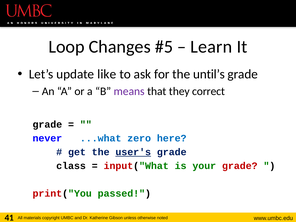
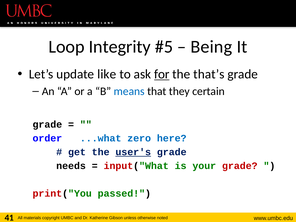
Changes: Changes -> Integrity (120, 47)
Learn: Learn -> Being (211, 47)
for underline: none -> present (162, 74)
until’s: until’s -> that’s (209, 74)
means colour: purple -> blue (129, 91)
correct: correct -> certain (208, 91)
never: never -> order (47, 138)
class: class -> needs (71, 166)
